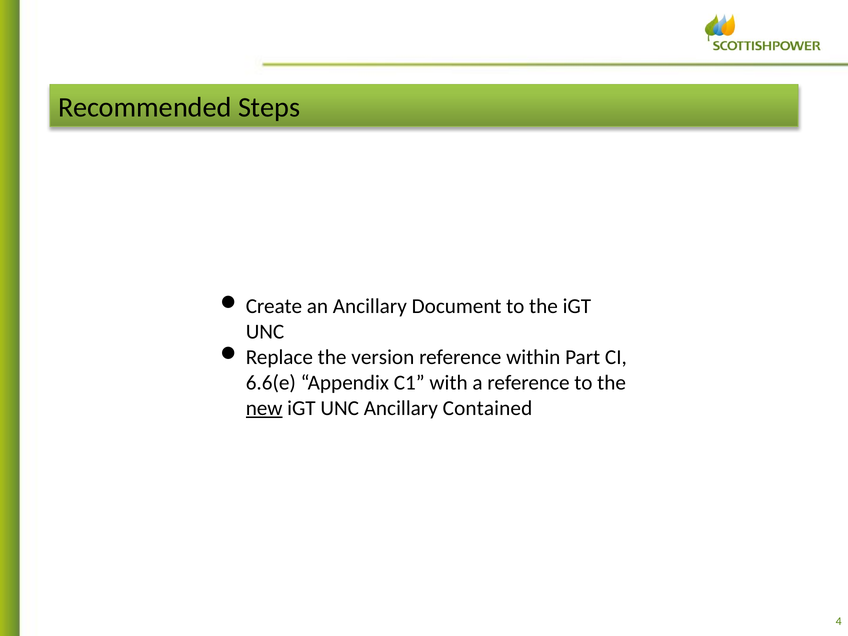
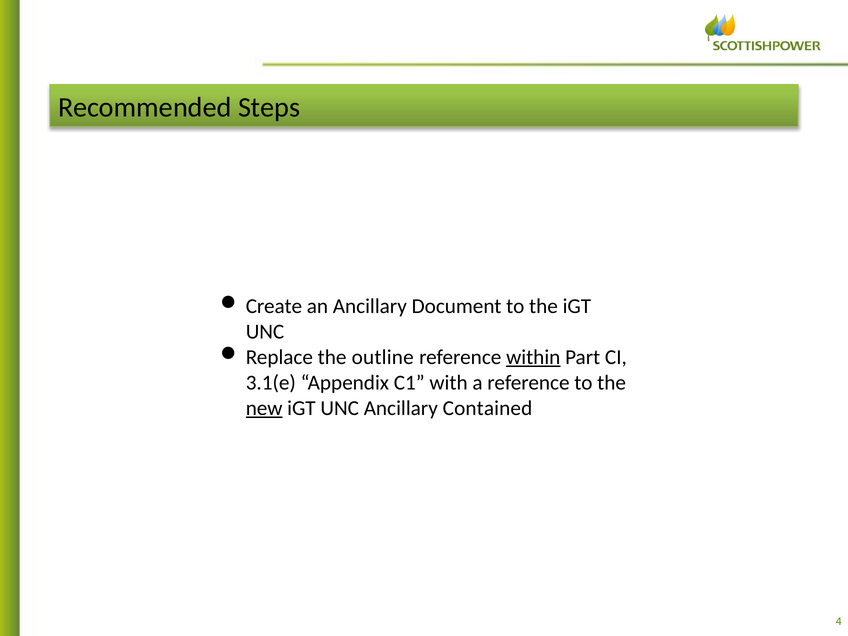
version: version -> outline (383, 357)
within underline: none -> present (533, 357)
6.6(e: 6.6(e -> 3.1(e (271, 383)
